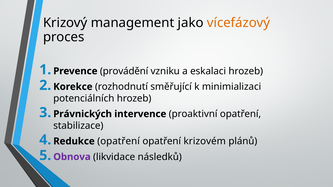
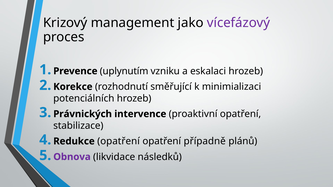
vícefázový colour: orange -> purple (239, 23)
provádění: provádění -> uplynutím (124, 71)
krizovém: krizovém -> případně (205, 141)
